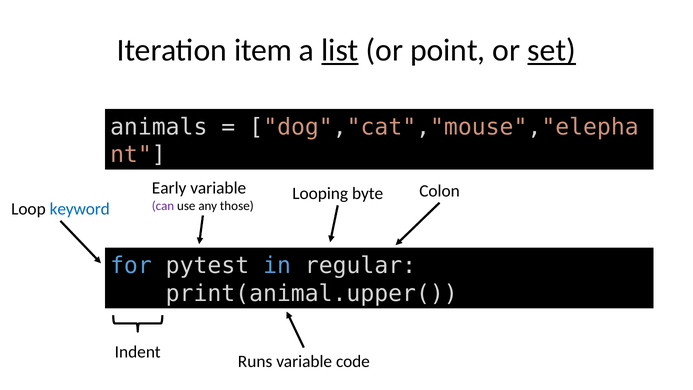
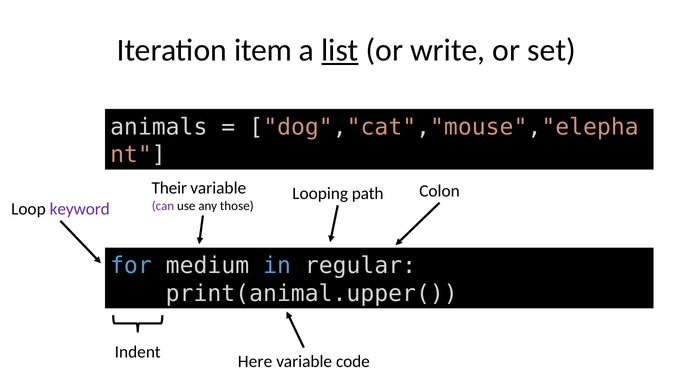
point: point -> write (448, 50)
set underline: present -> none (552, 50)
Early: Early -> Their (169, 188)
byte: byte -> path (368, 193)
keyword colour: blue -> purple (80, 209)
pytest: pytest -> medium (207, 266)
Runs: Runs -> Here (255, 362)
